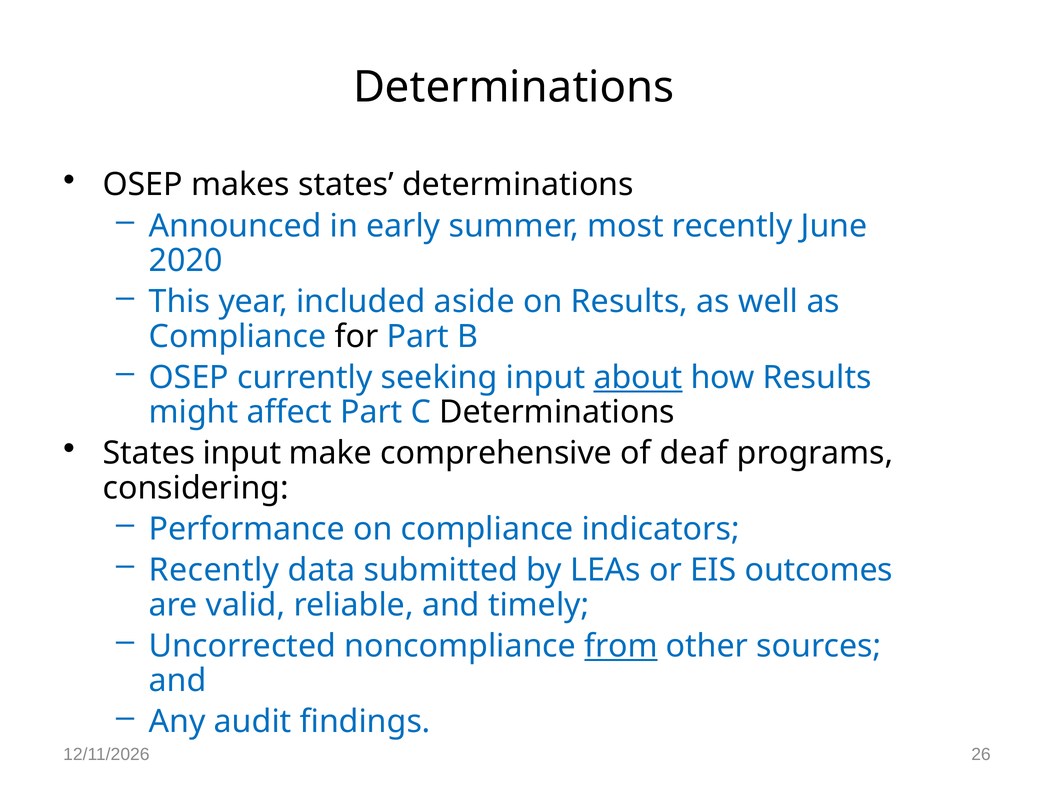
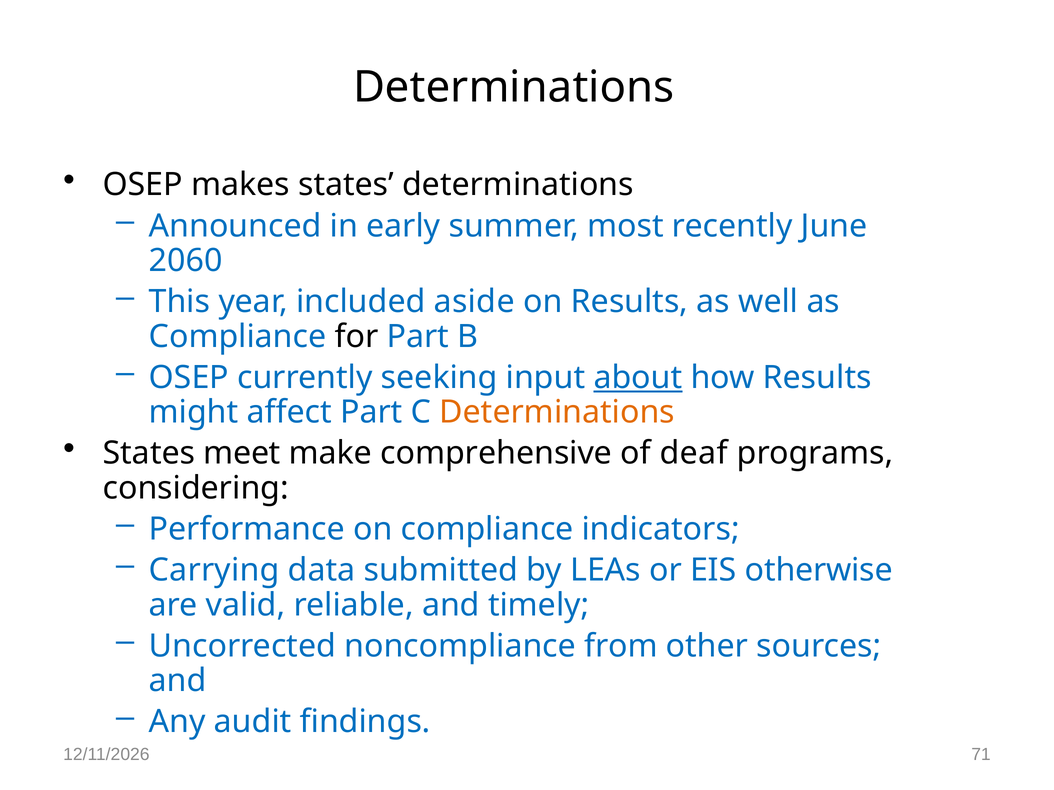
2020: 2020 -> 2060 (186, 261)
Determinations colour: black -> orange (557, 413)
States input: input -> meet (242, 454)
Recently: Recently -> Carrying (214, 571)
outcomes: outcomes -> otherwise (819, 571)
from underline: present -> none (621, 646)
26: 26 -> 71 (981, 755)
